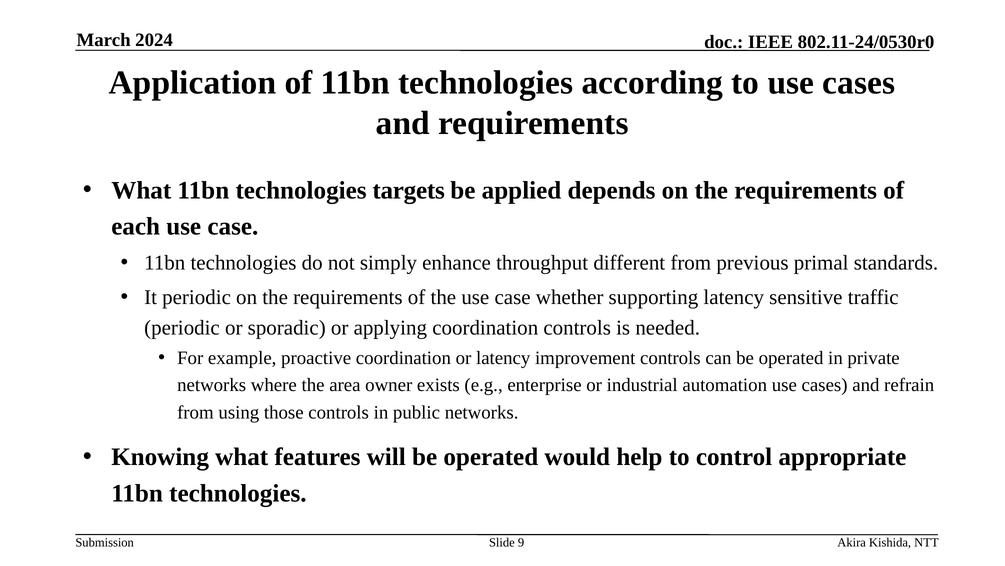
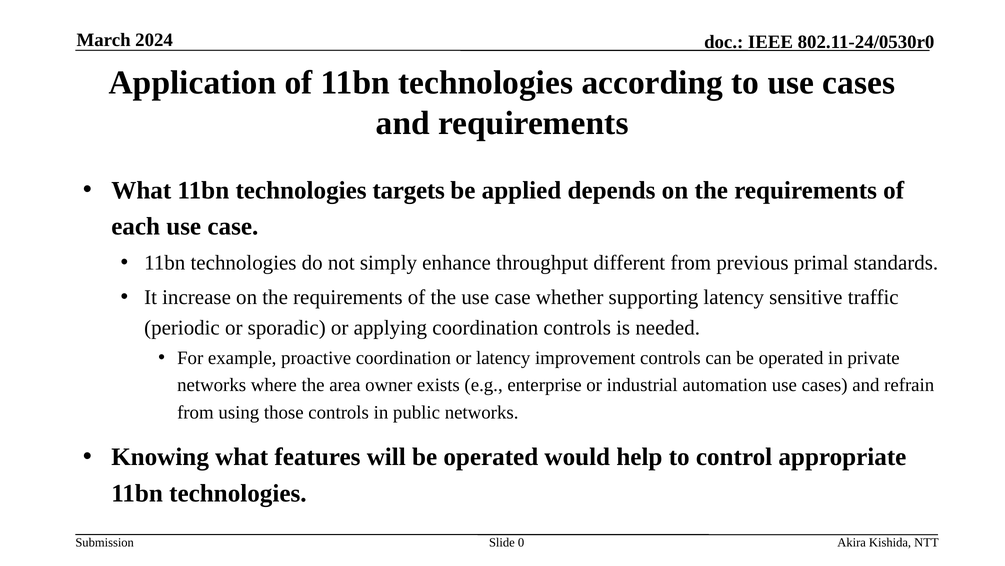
It periodic: periodic -> increase (197, 297)
9: 9 -> 0 (521, 542)
